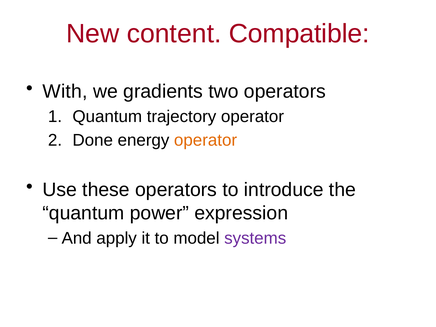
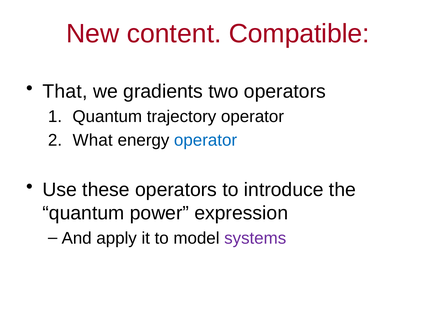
With: With -> That (65, 91)
Done: Done -> What (93, 140)
operator colour: orange -> blue (206, 140)
